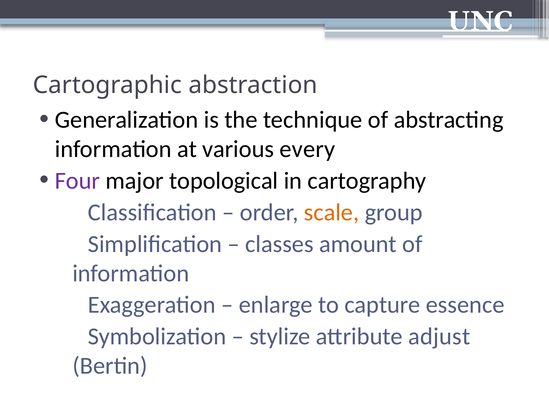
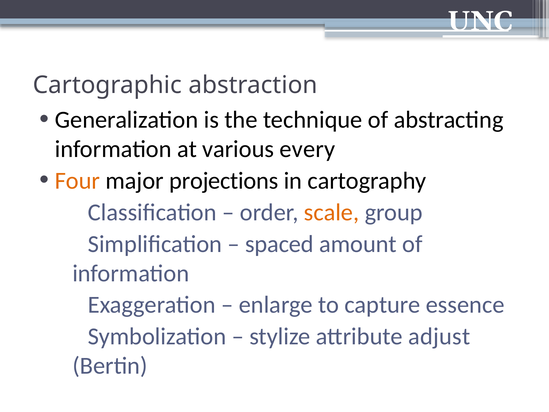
Four colour: purple -> orange (77, 181)
topological: topological -> projections (224, 181)
classes: classes -> spaced (279, 244)
